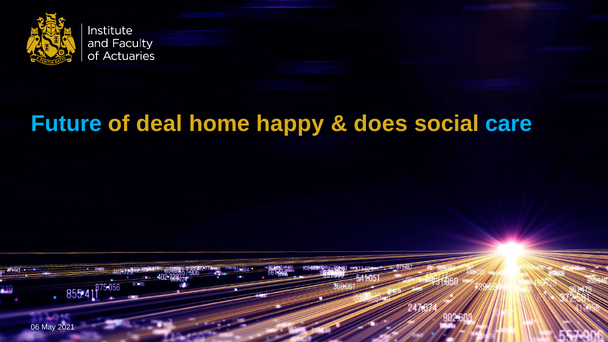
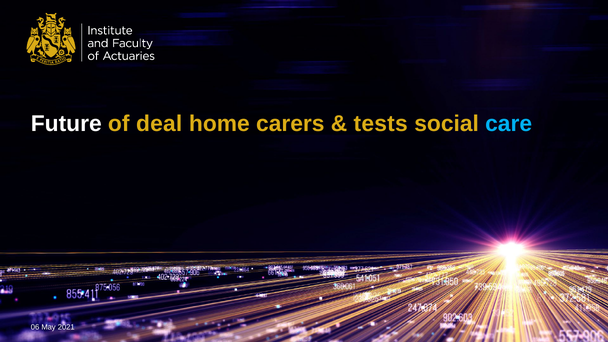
Future colour: light blue -> white (66, 124)
happy: happy -> carers (290, 124)
does: does -> tests (381, 124)
